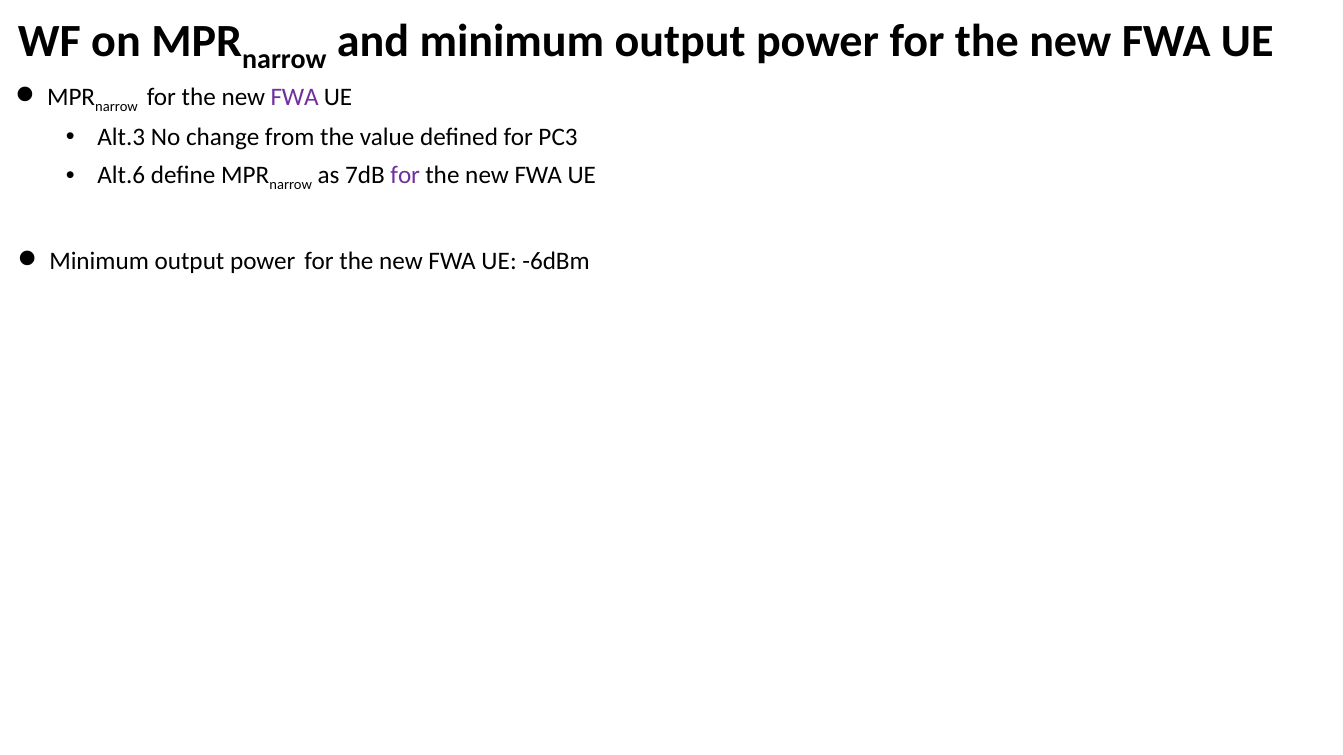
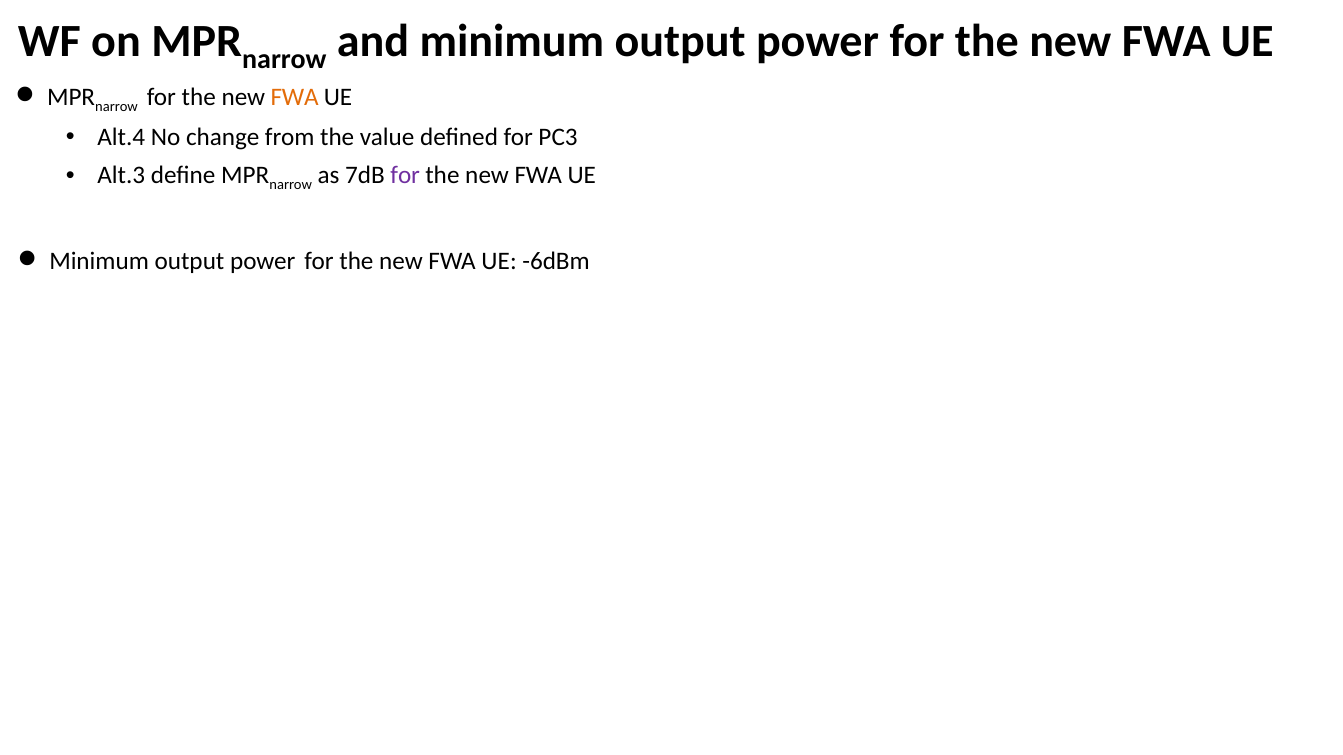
FWA colour: purple -> orange (295, 97)
Alt.3: Alt.3 -> Alt.4 (121, 138)
Alt.6: Alt.6 -> Alt.3 (121, 175)
